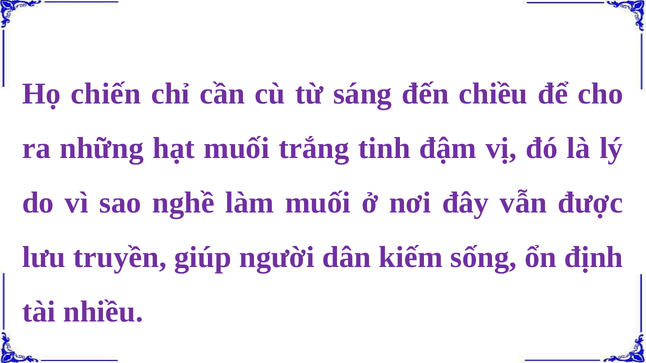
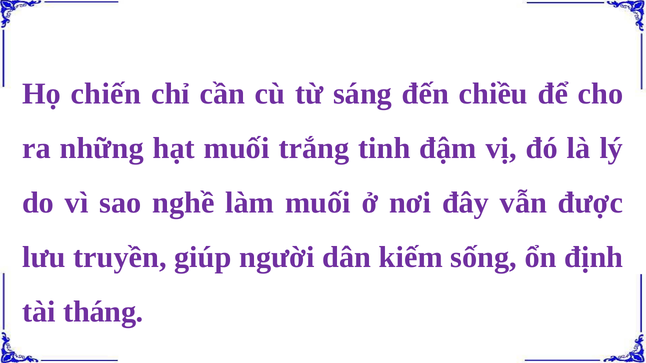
nhiều: nhiều -> tháng (103, 312)
